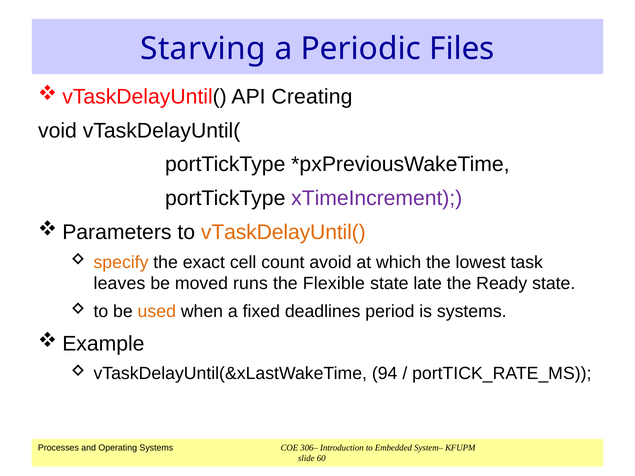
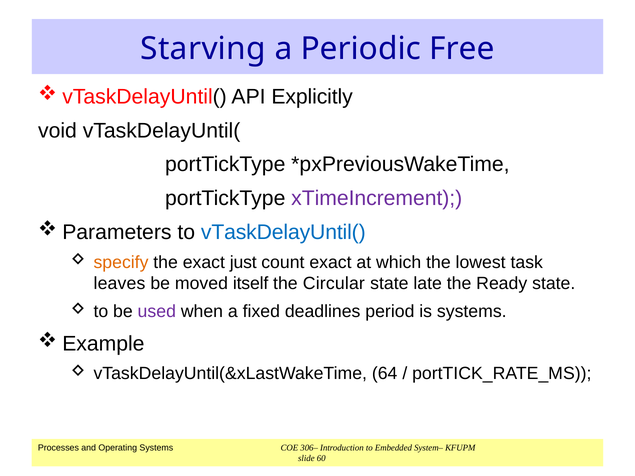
Files: Files -> Free (462, 49)
Creating: Creating -> Explicitly (312, 97)
vTaskDelayUntil( colour: orange -> blue (283, 232)
cell: cell -> just (243, 262)
count avoid: avoid -> exact (330, 262)
runs: runs -> itself (251, 284)
Flexible: Flexible -> Circular (334, 284)
used colour: orange -> purple (157, 312)
94: 94 -> 64 (385, 374)
